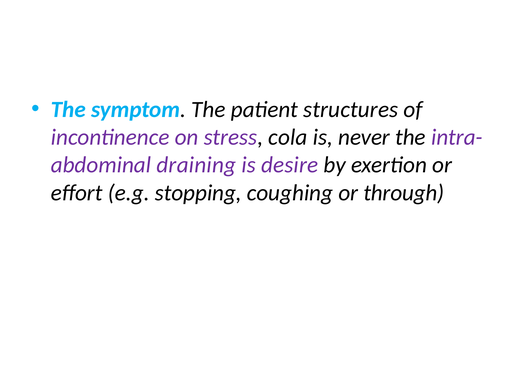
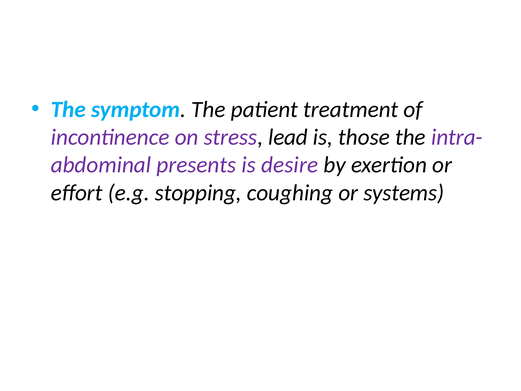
structures: structures -> treatment (351, 109)
cola: cola -> lead (288, 137)
never: never -> those (364, 137)
draining: draining -> presents (196, 165)
through: through -> systems (404, 193)
